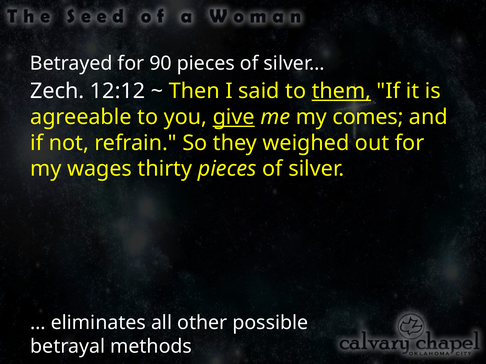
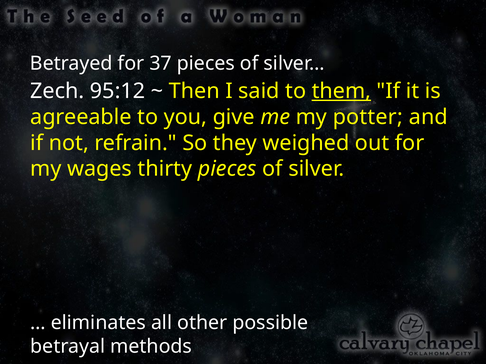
90: 90 -> 37 (161, 63)
12:12: 12:12 -> 95:12 (118, 91)
give underline: present -> none (234, 117)
comes: comes -> potter (368, 117)
